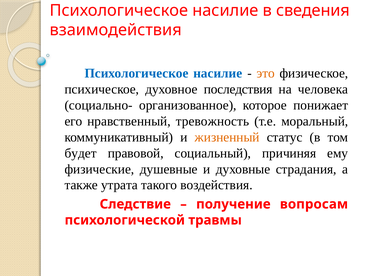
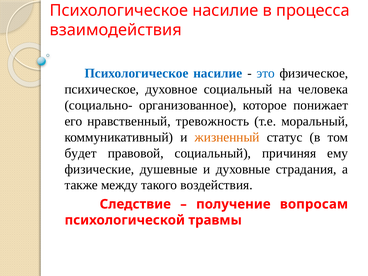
сведения: сведения -> процесса (313, 10)
это colour: orange -> blue (266, 73)
духовное последствия: последствия -> социальный (238, 89)
утрата: утрата -> между (119, 185)
